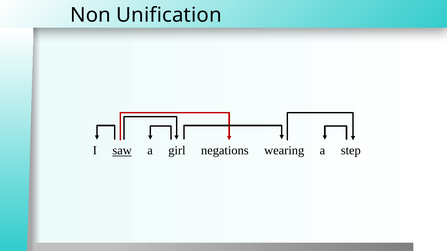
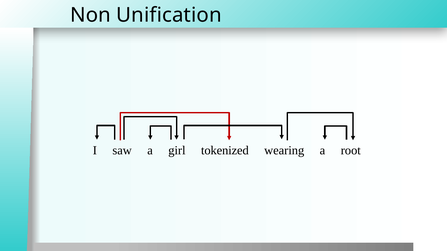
saw underline: present -> none (122, 151)
negations: negations -> tokenized (225, 151)
step: step -> root (351, 151)
